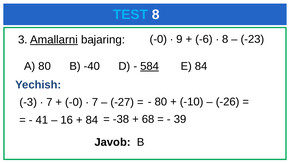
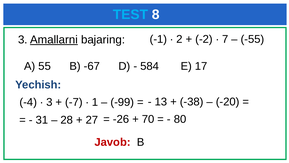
-0: -0 -> -1 (158, 39)
9: 9 -> 2 (179, 39)
-6: -6 -> -2 (204, 39)
8: 8 -> 7 (225, 39)
-23: -23 -> -55 (252, 39)
A 80: 80 -> 55 (45, 66)
-40: -40 -> -67 (92, 66)
584 underline: present -> none (150, 66)
E 84: 84 -> 17 (201, 66)
-3: -3 -> -4 (28, 102)
7: 7 -> 3 (49, 102)
-0: -0 -> -7 (74, 102)
7: 7 -> 1 (95, 102)
-27: -27 -> -99 (122, 102)
80: 80 -> 13 (161, 101)
-10: -10 -> -38 (192, 101)
-26: -26 -> -20 (228, 101)
41: 41 -> 31 (42, 120)
16: 16 -> 28 (67, 120)
84: 84 -> 27 (92, 120)
-38: -38 -> -26 (121, 119)
68: 68 -> 70 (148, 119)
39: 39 -> 80 (180, 119)
Javob colour: black -> red (113, 142)
